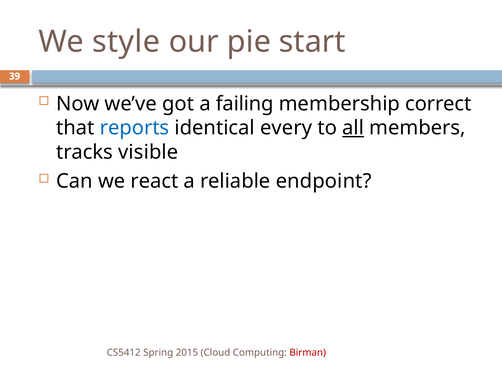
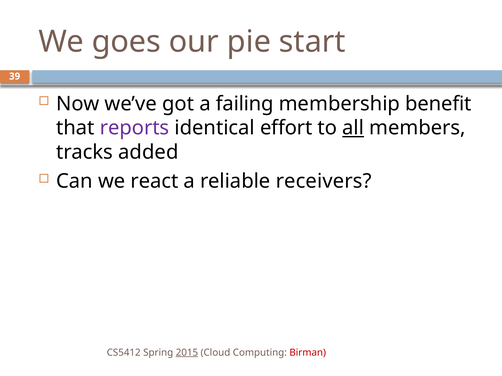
style: style -> goes (126, 42)
correct: correct -> benefit (438, 104)
reports colour: blue -> purple (135, 128)
every: every -> effort (286, 128)
visible: visible -> added (148, 152)
endpoint: endpoint -> receivers (324, 182)
2015 underline: none -> present (187, 353)
